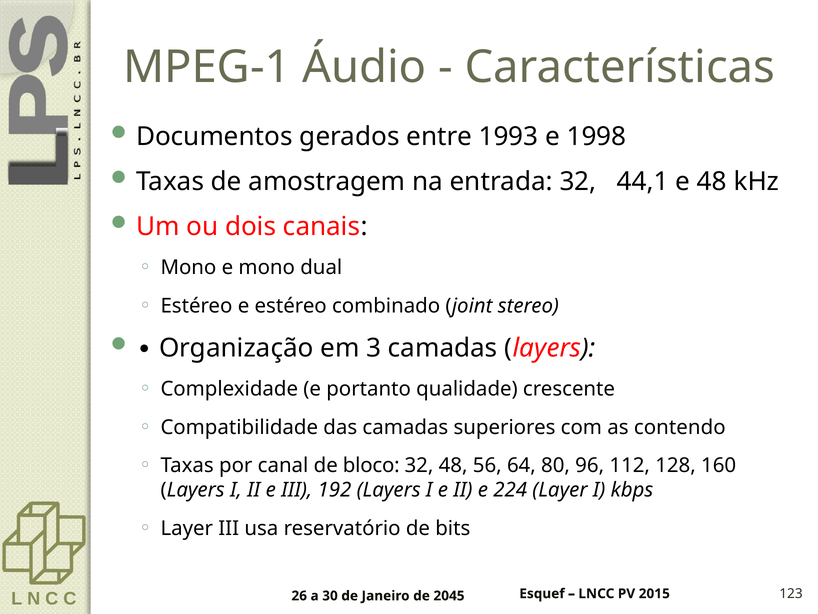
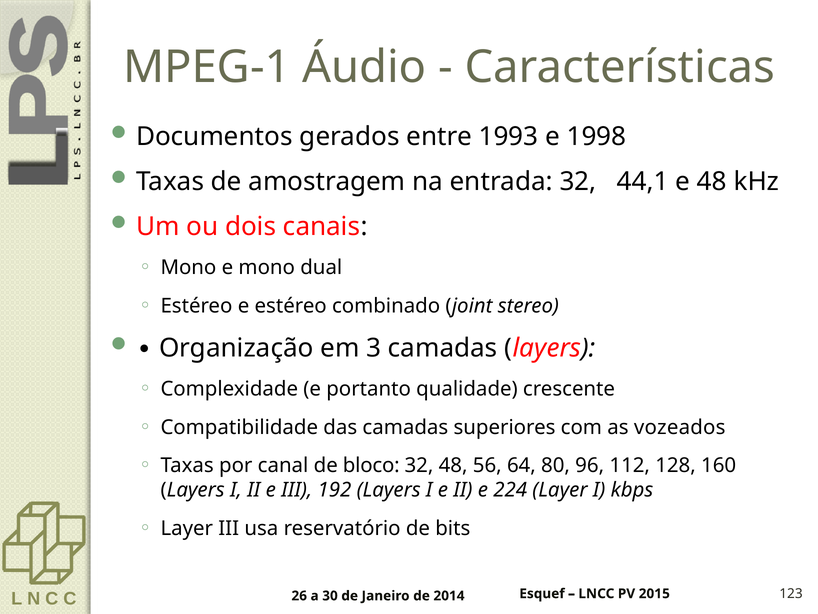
contendo: contendo -> vozeados (680, 427)
2045: 2045 -> 2014 (449, 595)
